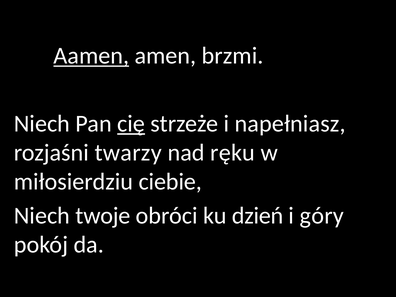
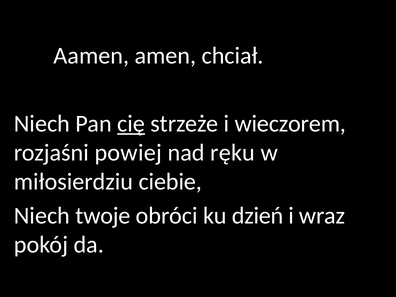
Aamen underline: present -> none (91, 56)
brzmi: brzmi -> chciał (233, 56)
napełniasz: napełniasz -> wieczorem (290, 124)
twarzy: twarzy -> powiej (128, 153)
góry: góry -> wraz (322, 216)
